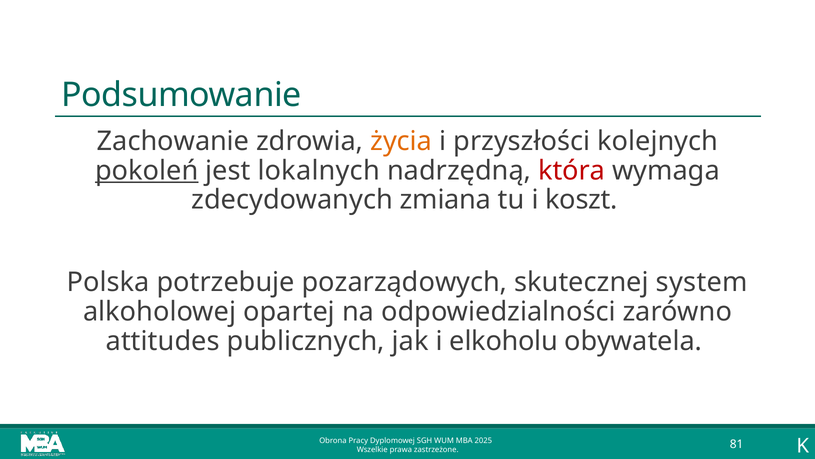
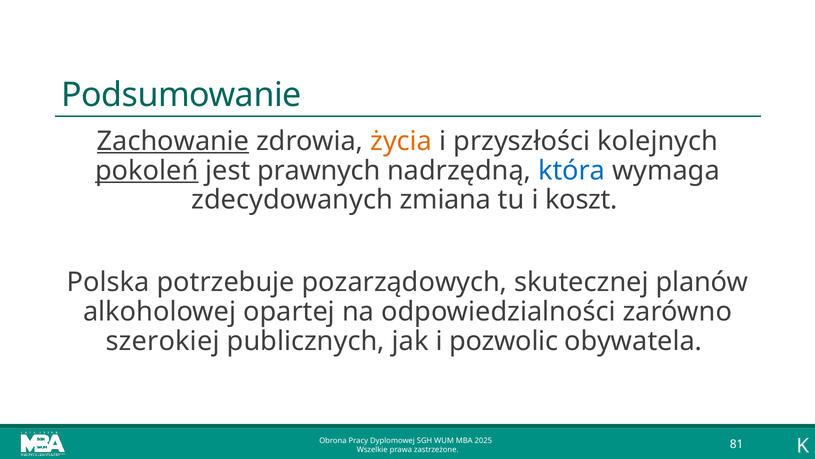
Zachowanie underline: none -> present (173, 141)
lokalnych: lokalnych -> prawnych (319, 170)
która colour: red -> blue (572, 170)
system: system -> planów (702, 282)
attitudes: attitudes -> szerokiej (163, 341)
elkoholu: elkoholu -> pozwolic (504, 341)
